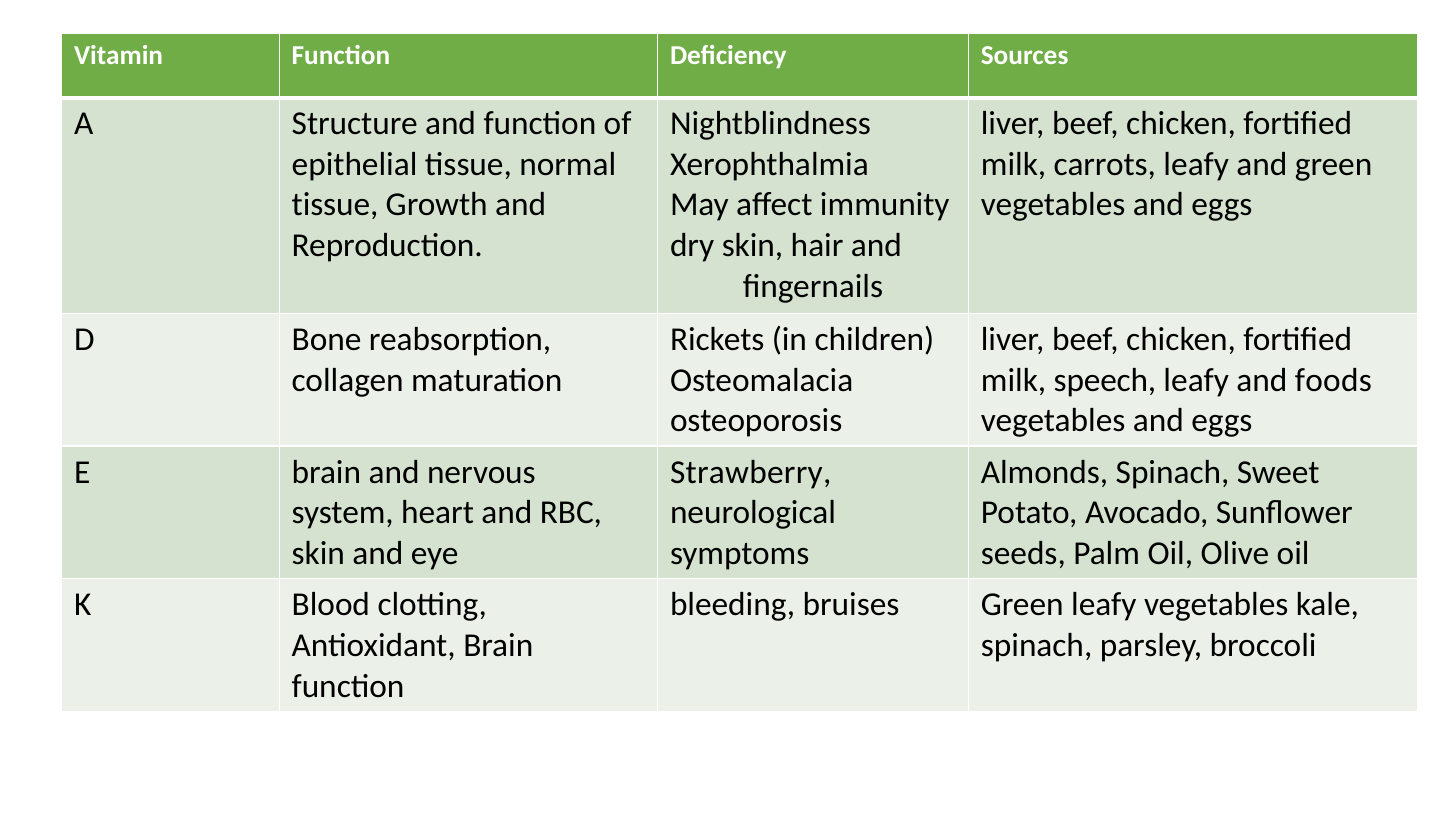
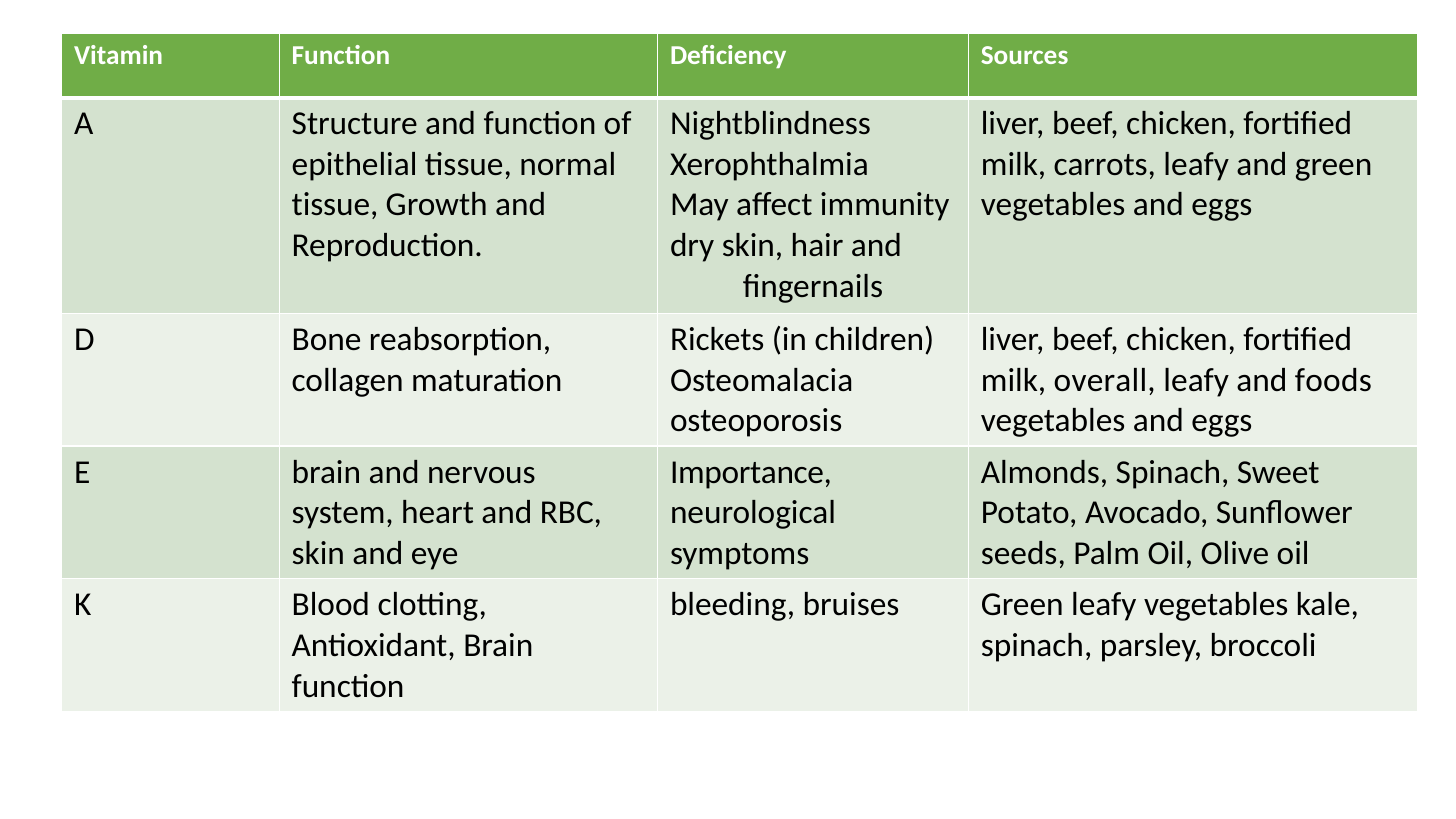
speech: speech -> overall (1105, 380)
Strawberry: Strawberry -> Importance (751, 472)
